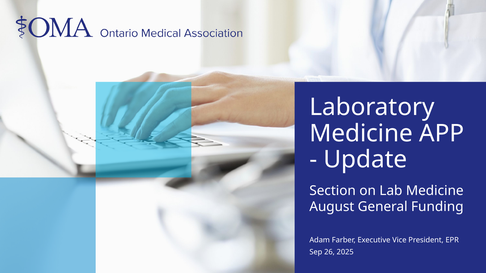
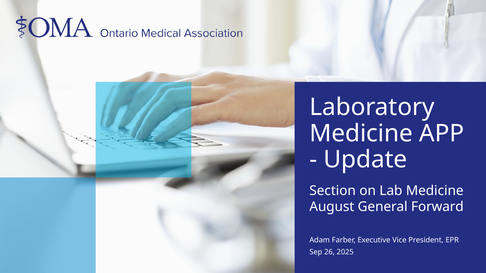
Funding: Funding -> Forward (437, 207)
